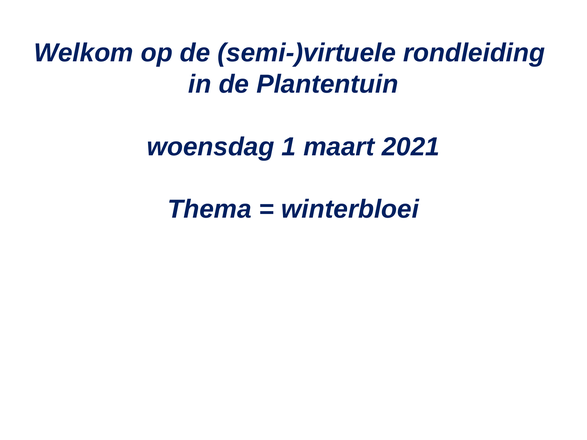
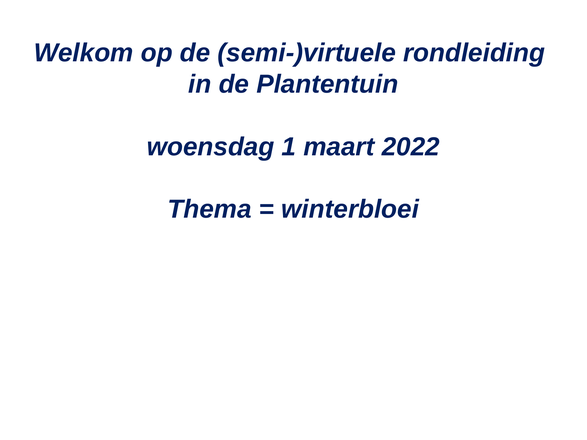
2021: 2021 -> 2022 (411, 147)
